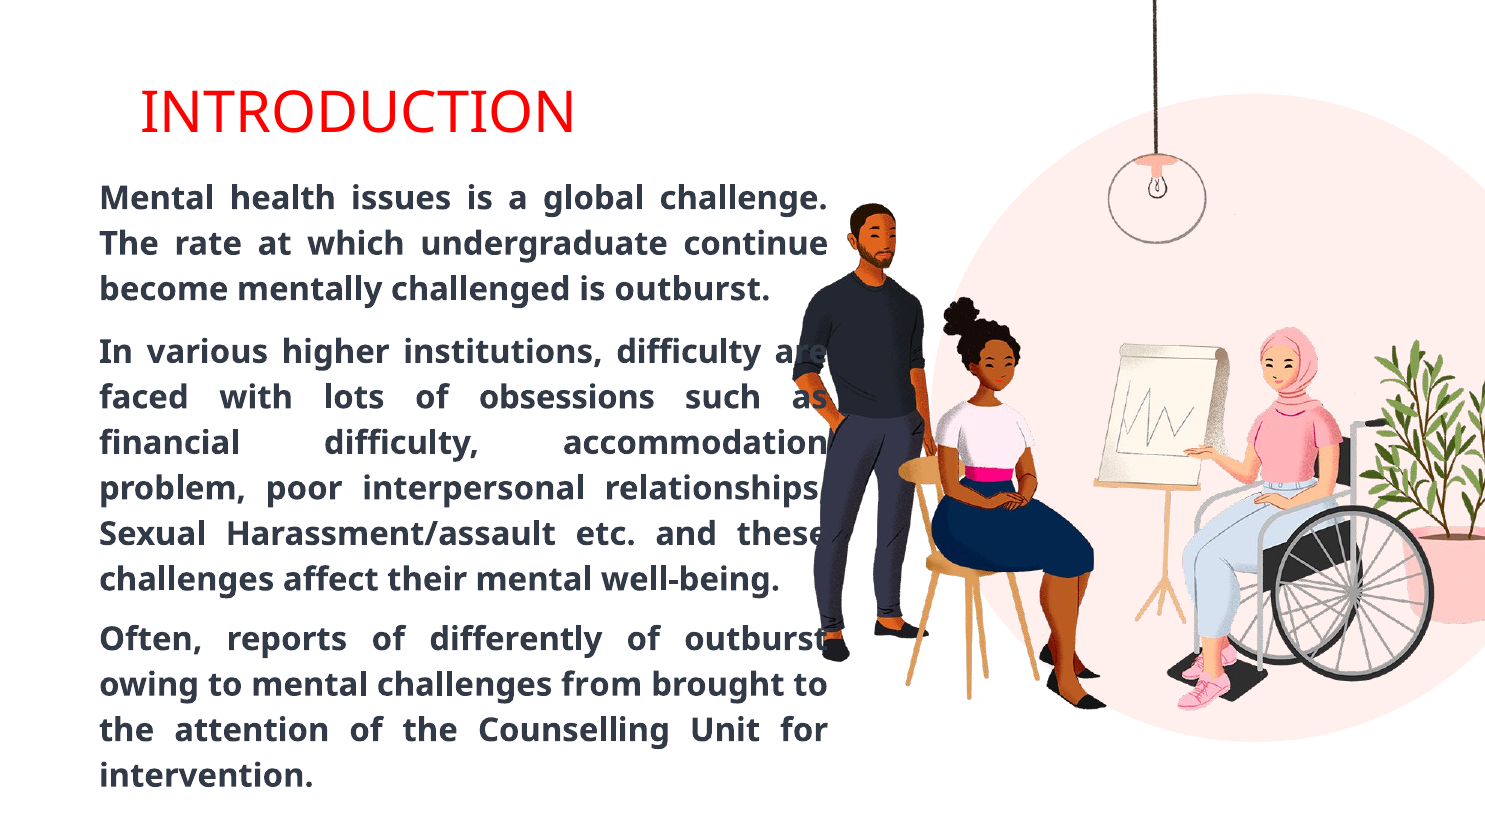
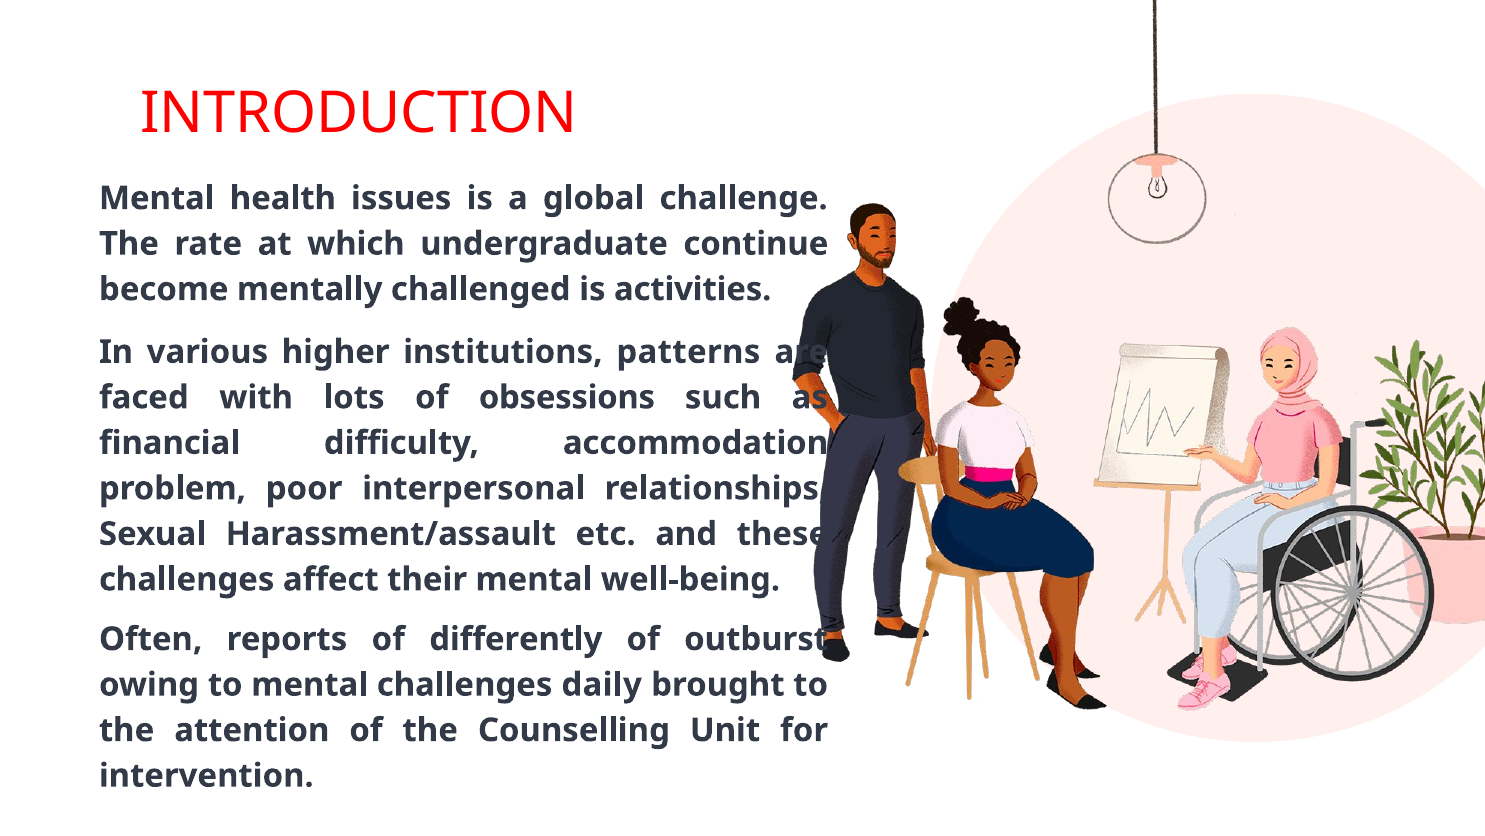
is outburst: outburst -> activities (693, 289)
institutions difficulty: difficulty -> patterns (688, 352)
from: from -> daily (602, 684)
